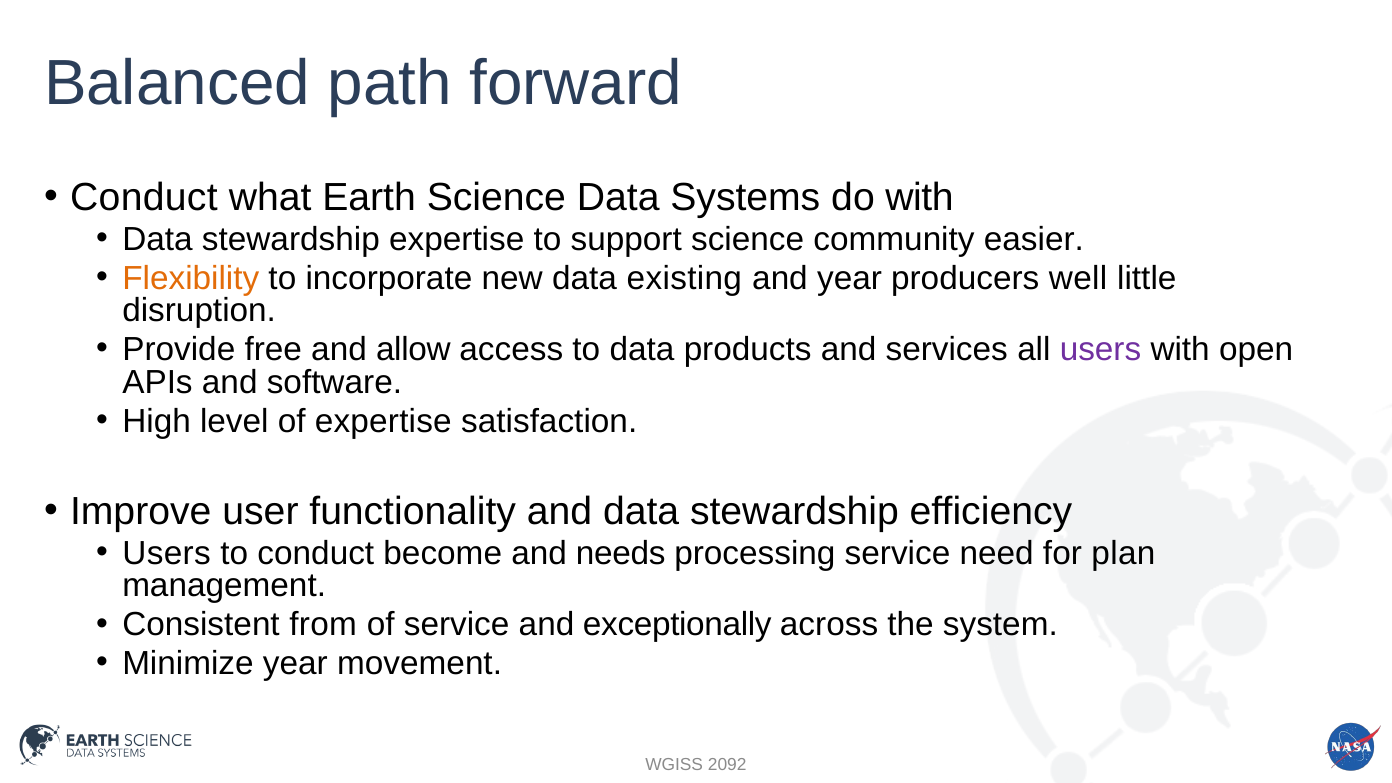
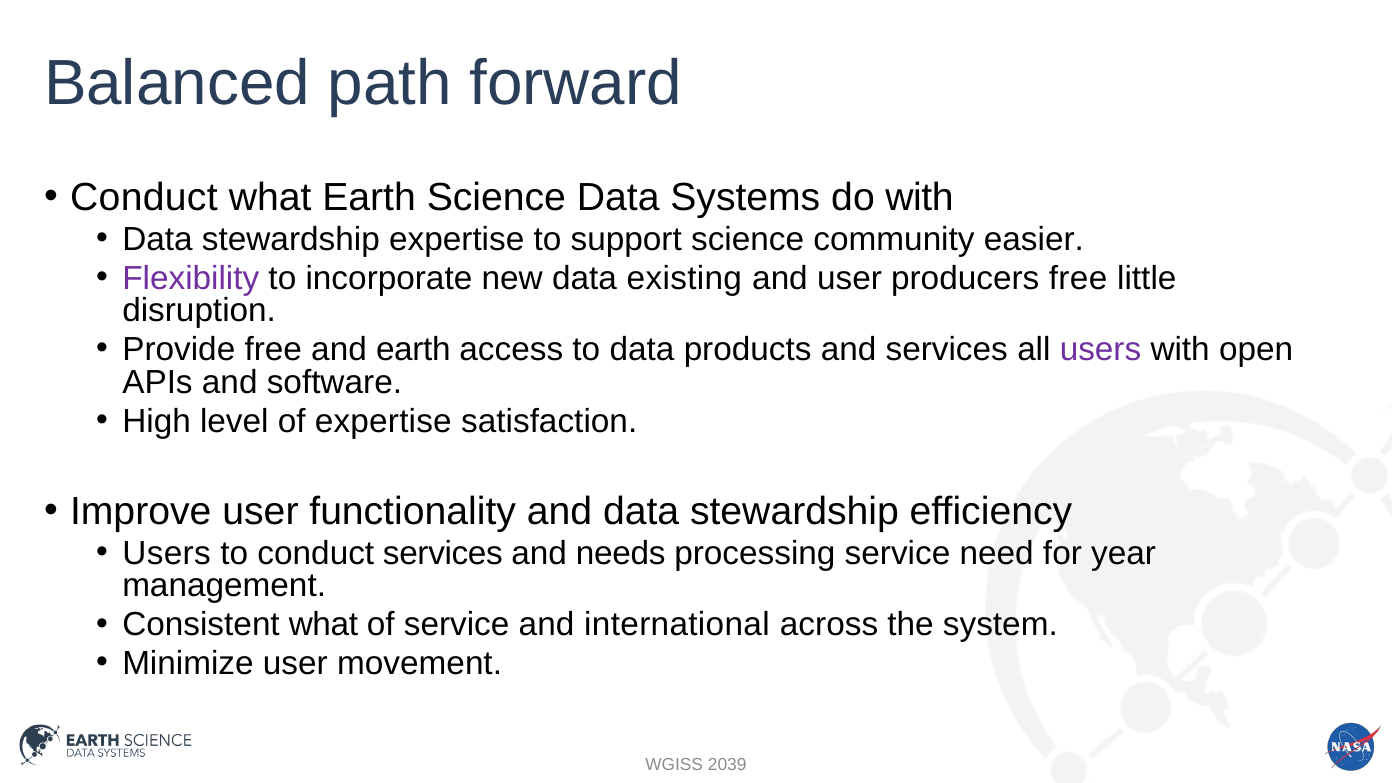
Flexibility colour: orange -> purple (191, 279)
and year: year -> user (850, 279)
producers well: well -> free (1078, 279)
and allow: allow -> earth (413, 350)
conduct become: become -> services (443, 554)
plan: plan -> year (1124, 554)
Consistent from: from -> what (323, 625)
exceptionally: exceptionally -> international (677, 625)
Minimize year: year -> user (295, 664)
2092: 2092 -> 2039 (727, 765)
